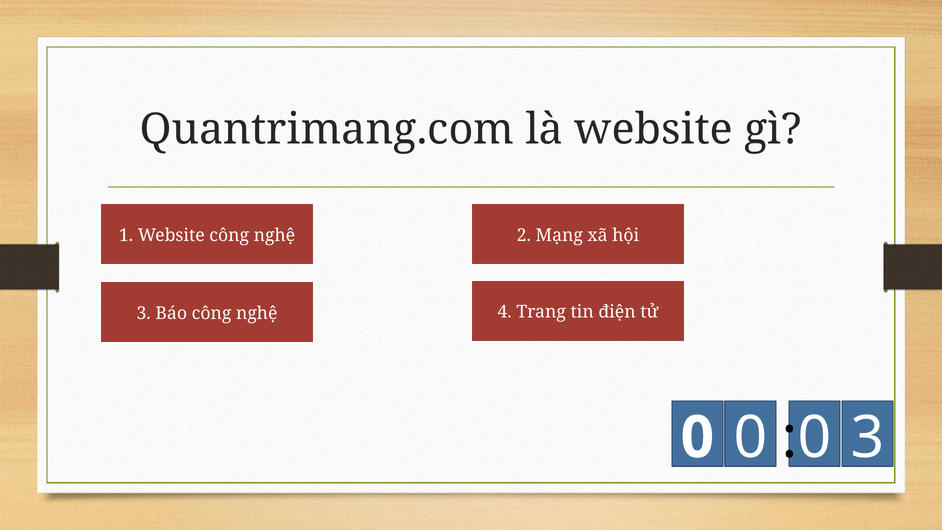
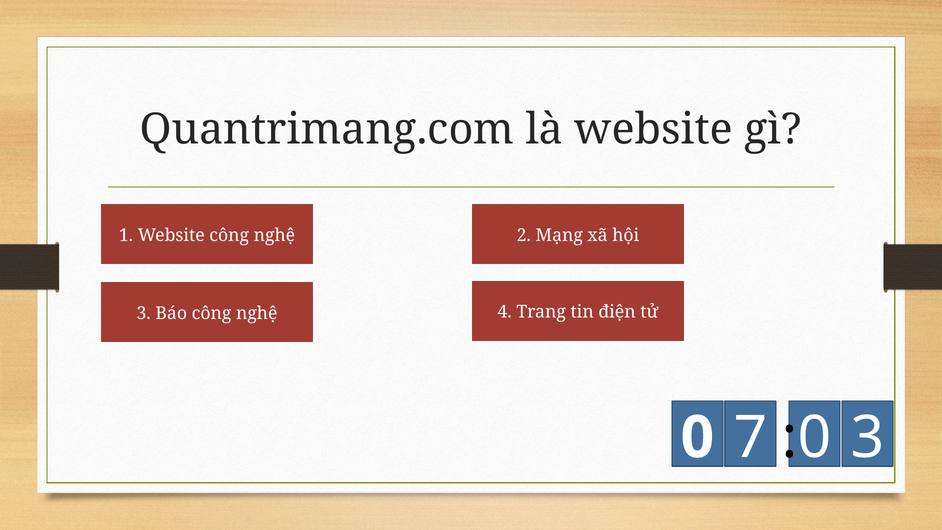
0 0: 0 -> 7 (750, 438)
